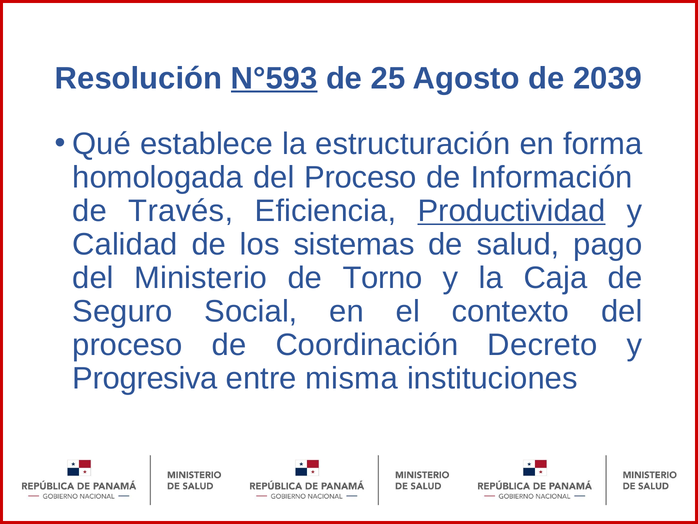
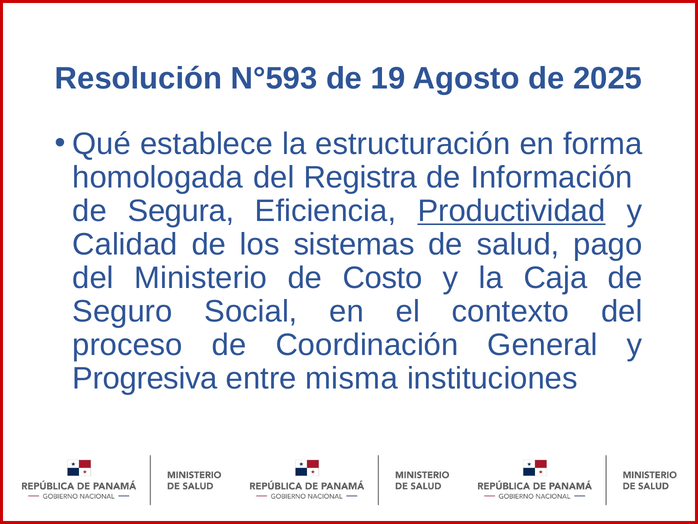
N°593 underline: present -> none (274, 78)
25: 25 -> 19 (388, 78)
2039: 2039 -> 2025 (608, 78)
homologada del Proceso: Proceso -> Registra (360, 177)
Través: Través -> Segura (181, 211)
Torno: Torno -> Costo (383, 278)
Decreto: Decreto -> General (543, 345)
